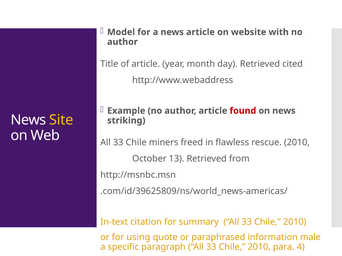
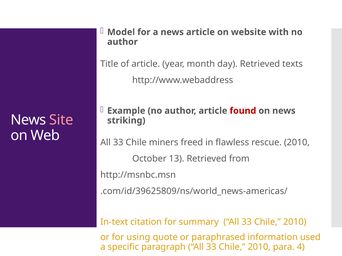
cited: cited -> texts (293, 64)
Site colour: yellow -> pink (61, 120)
male: male -> used (310, 238)
